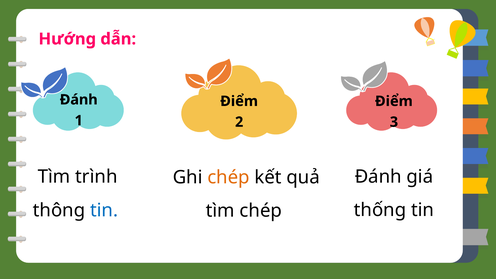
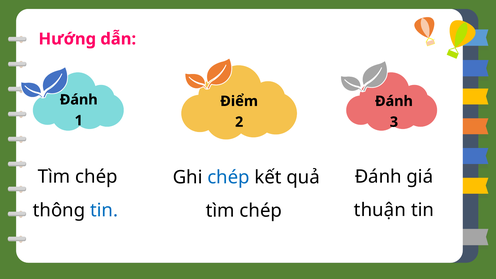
Điểm: Điểm -> Đánh (394, 101)
trình: trình -> chép (96, 177)
chép colour: orange -> blue (229, 177)
thống: thống -> thuận (380, 210)
